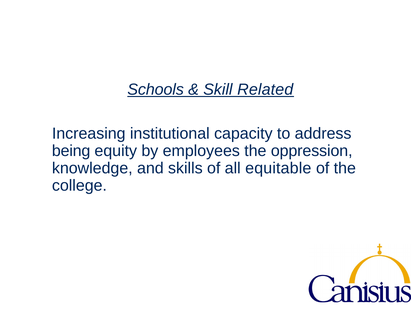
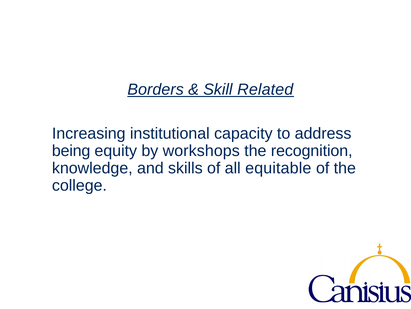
Schools: Schools -> Borders (156, 89)
employees: employees -> workshops (201, 151)
oppression: oppression -> recognition (312, 151)
